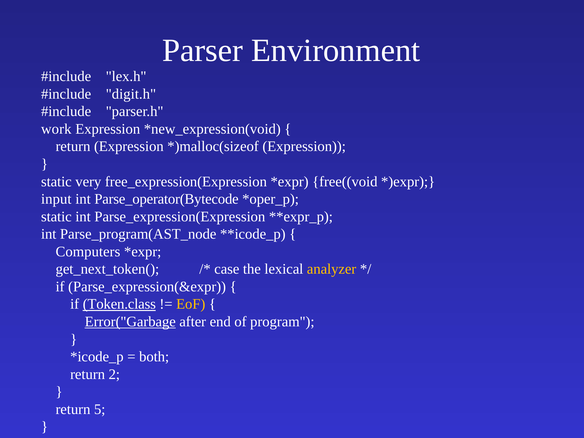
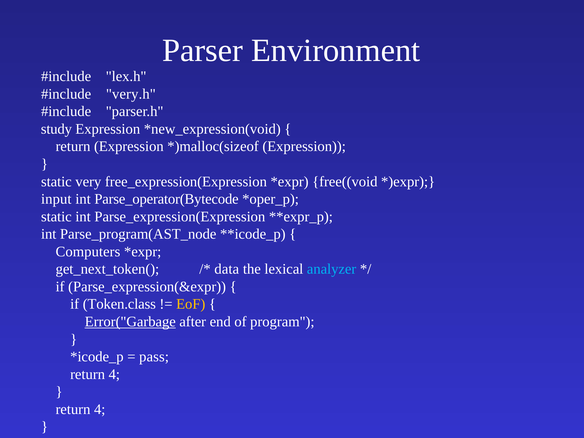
digit.h: digit.h -> very.h (131, 94)
work: work -> study (56, 129)
case: case -> data (227, 269)
analyzer colour: yellow -> light blue (332, 269)
Token.class underline: present -> none (119, 304)
both: both -> pass (154, 357)
2: 2 -> 4 (114, 374)
5: 5 -> 4 (100, 409)
